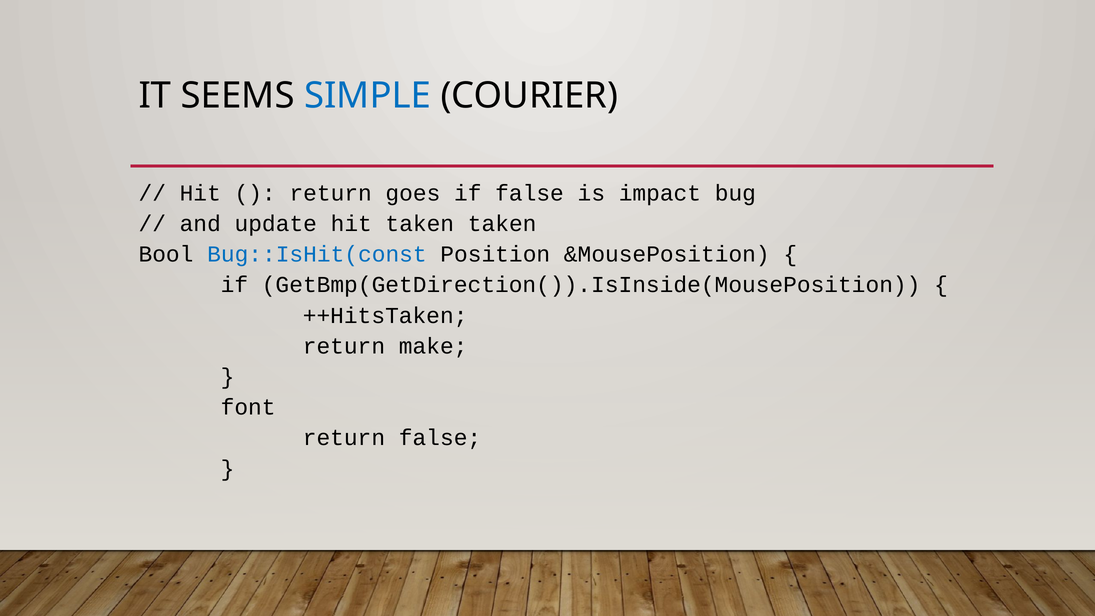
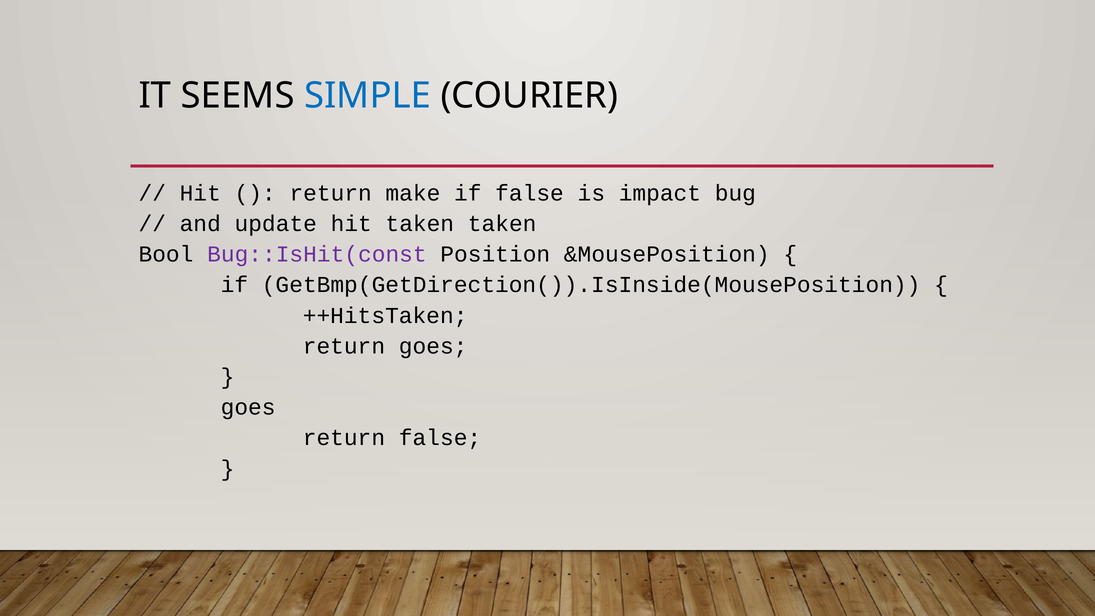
goes: goes -> make (413, 193)
Bug::IsHit(const colour: blue -> purple (317, 254)
return make: make -> goes (433, 346)
font: font -> goes (248, 407)
